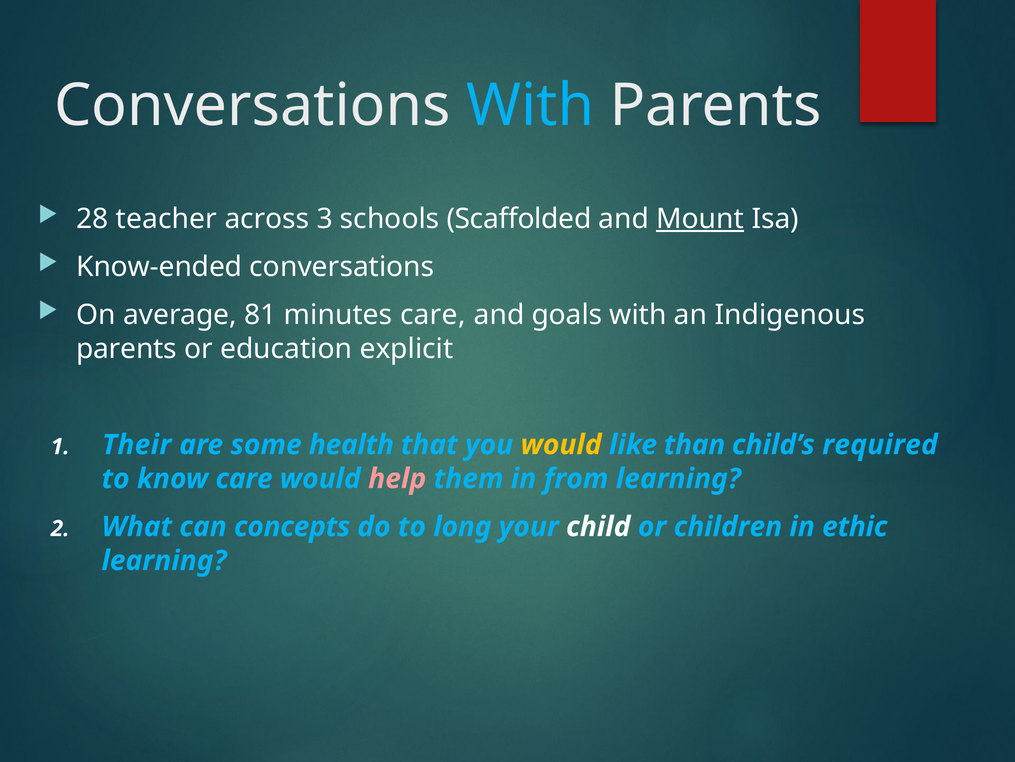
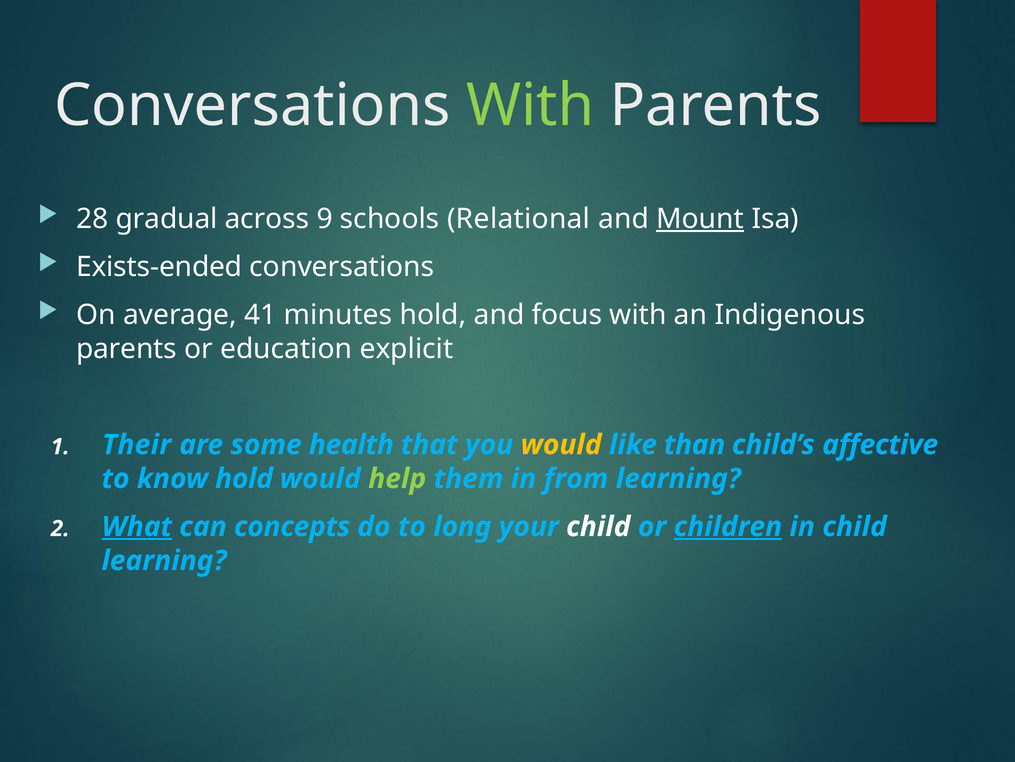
With colour: light blue -> light green (530, 106)
teacher: teacher -> gradual (167, 219)
3: 3 -> 9 (325, 219)
Scaffolded: Scaffolded -> Relational (519, 219)
Know-ended: Know-ended -> Exists-ended (159, 267)
81: 81 -> 41 (260, 315)
minutes care: care -> hold (433, 315)
goals: goals -> focus (567, 315)
required: required -> affective (880, 444)
know care: care -> hold (244, 478)
help colour: pink -> light green (397, 478)
What underline: none -> present (137, 526)
children underline: none -> present (728, 526)
in ethic: ethic -> child (855, 526)
